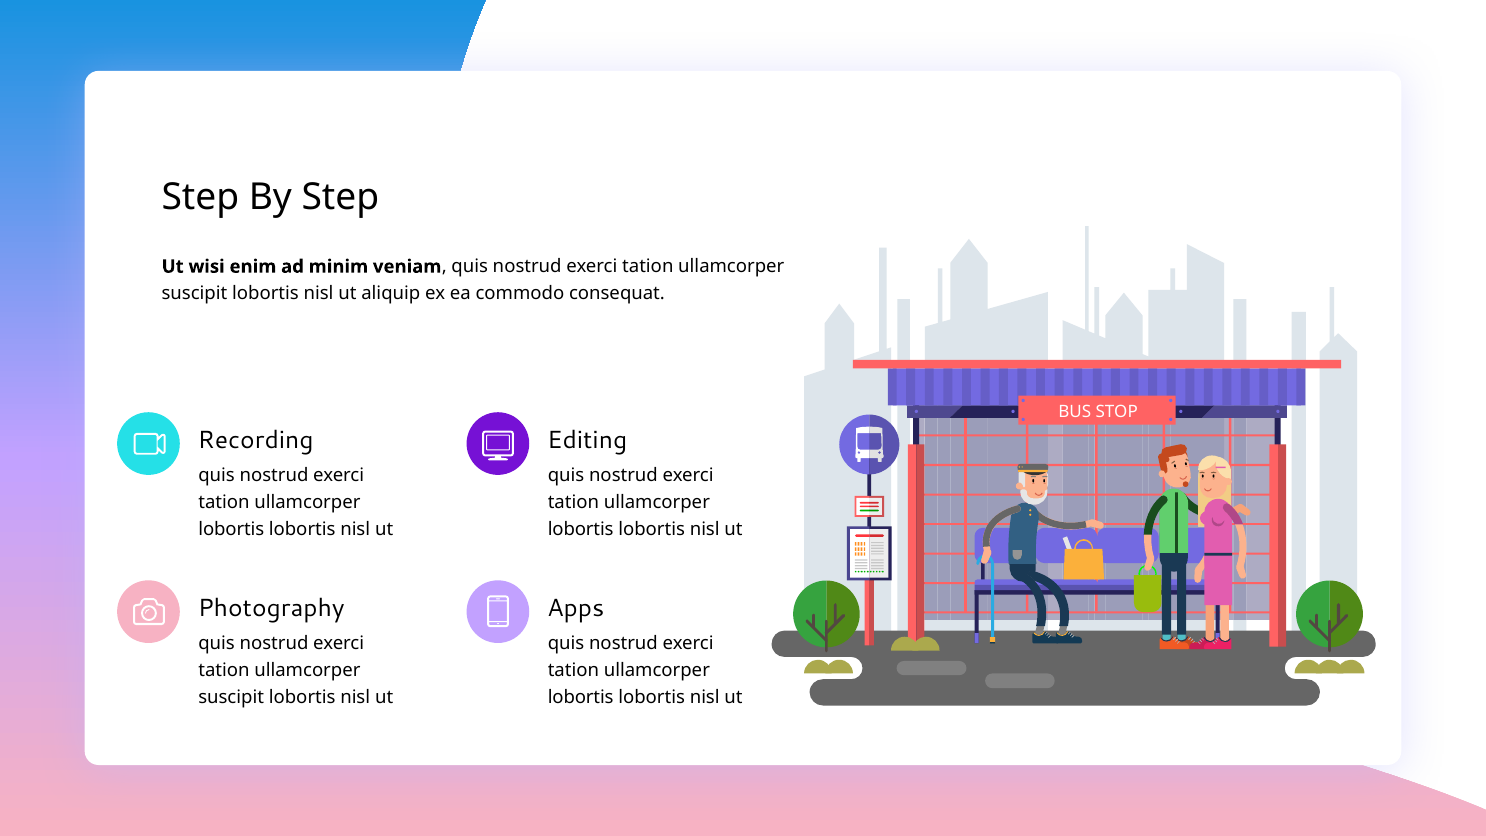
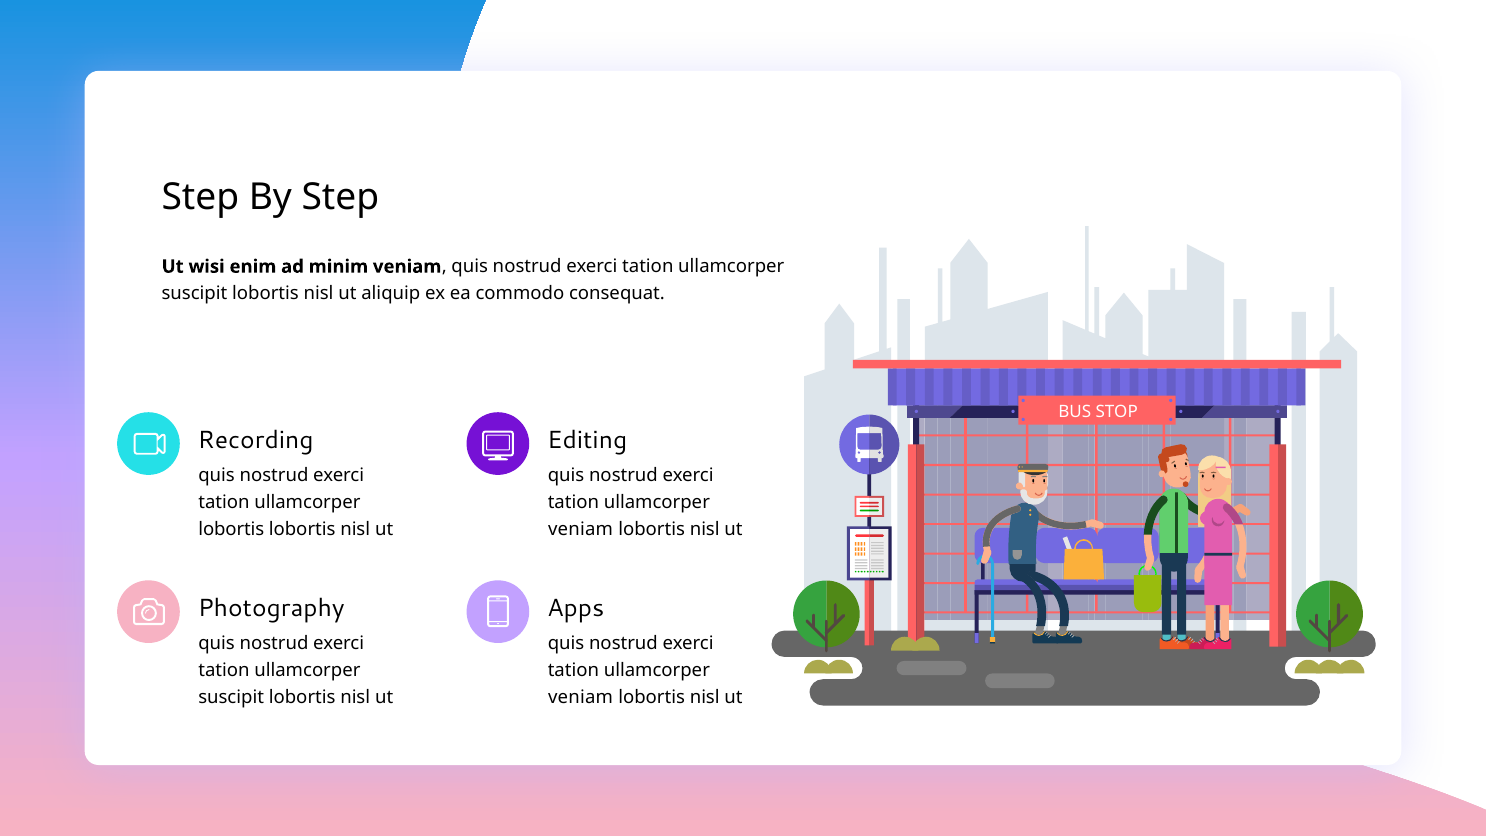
lobortis: lobortis -> veniam (581, 529)
lobortis: lobortis -> veniam (581, 697)
